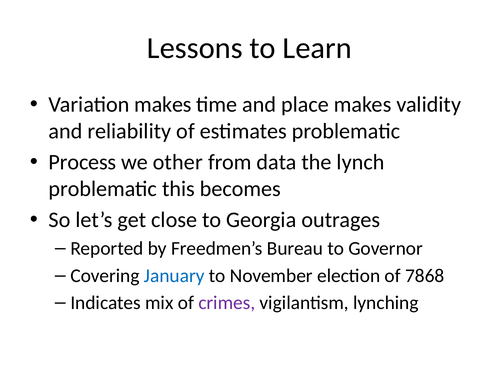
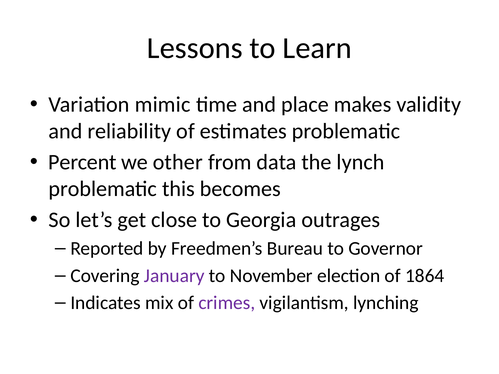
Variation makes: makes -> mimic (163, 105)
Process: Process -> Percent (82, 162)
January colour: blue -> purple (174, 276)
7868: 7868 -> 1864 (425, 276)
